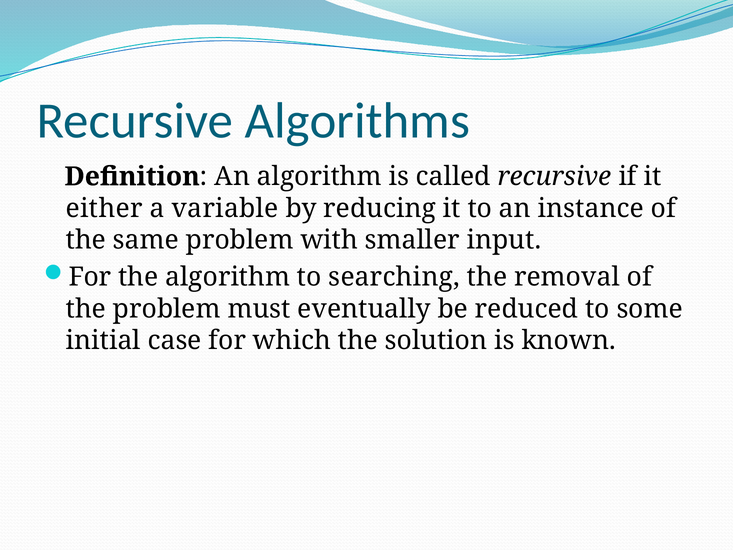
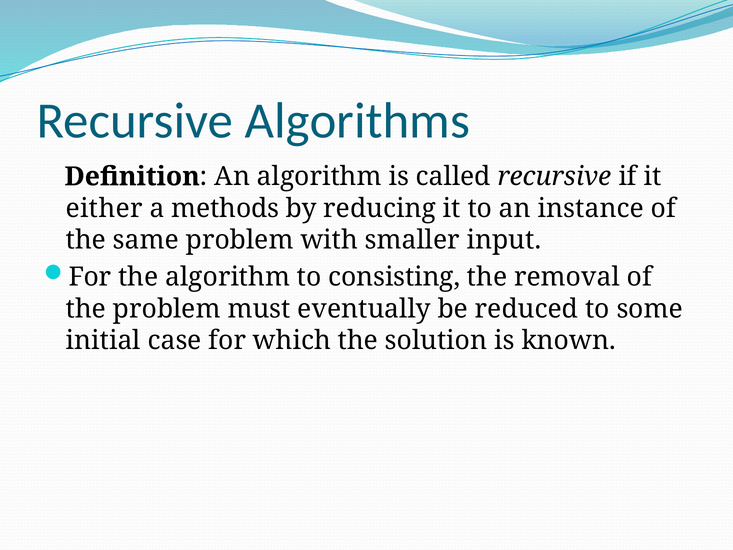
variable: variable -> methods (225, 208)
searching: searching -> consisting (394, 277)
